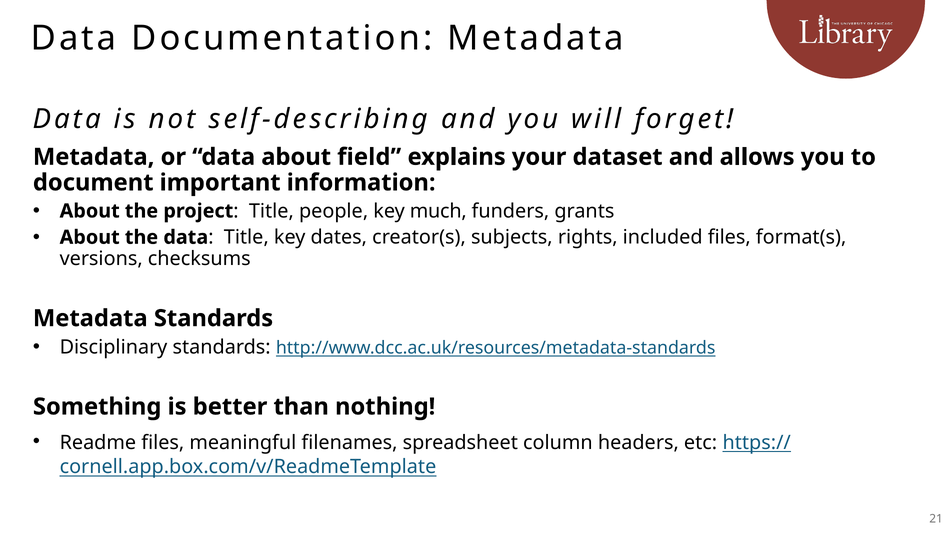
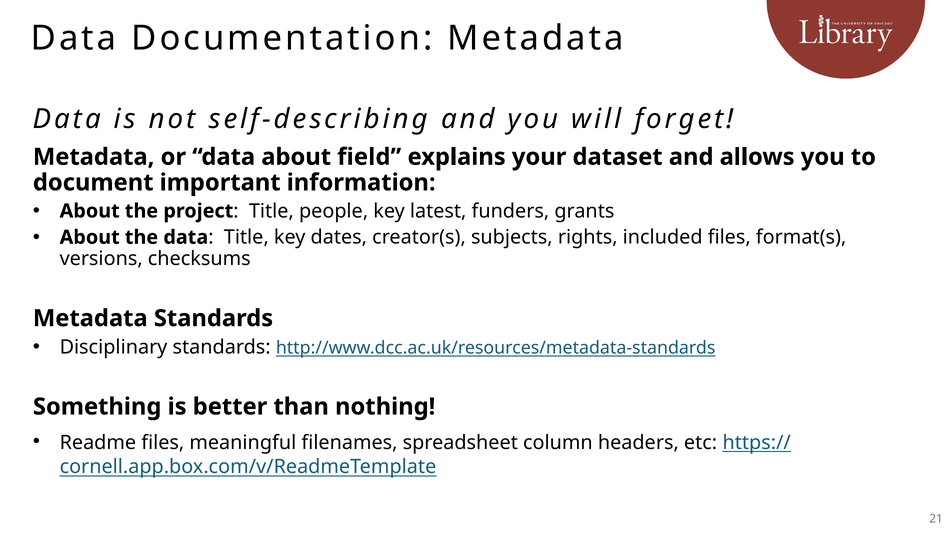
much: much -> latest (438, 211)
